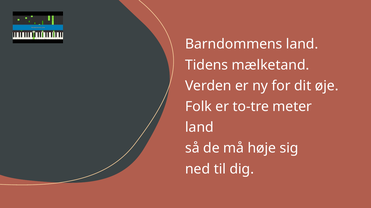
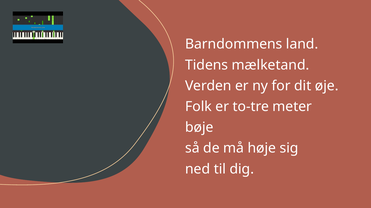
land: land -> bøje (199, 128)
